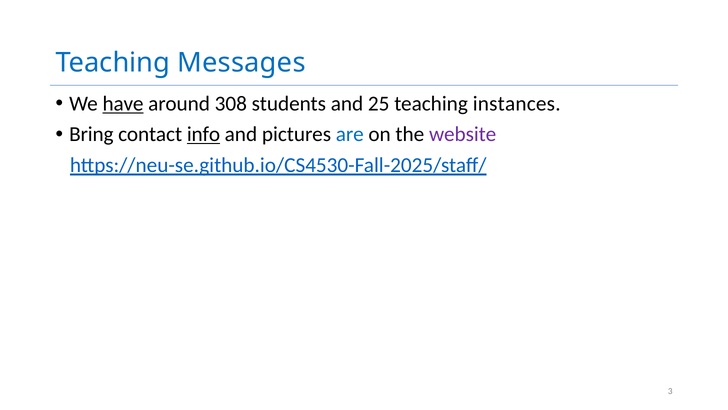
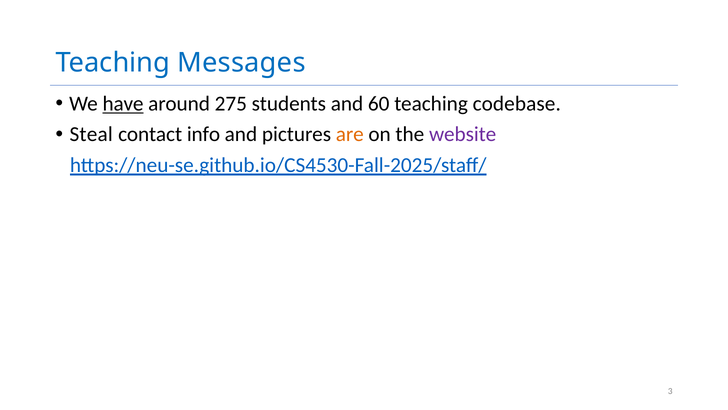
308: 308 -> 275 (231, 104)
25: 25 -> 60 (379, 104)
instances: instances -> codebase (517, 104)
Bring: Bring -> Steal (91, 134)
info underline: present -> none (204, 134)
are colour: blue -> orange (350, 134)
